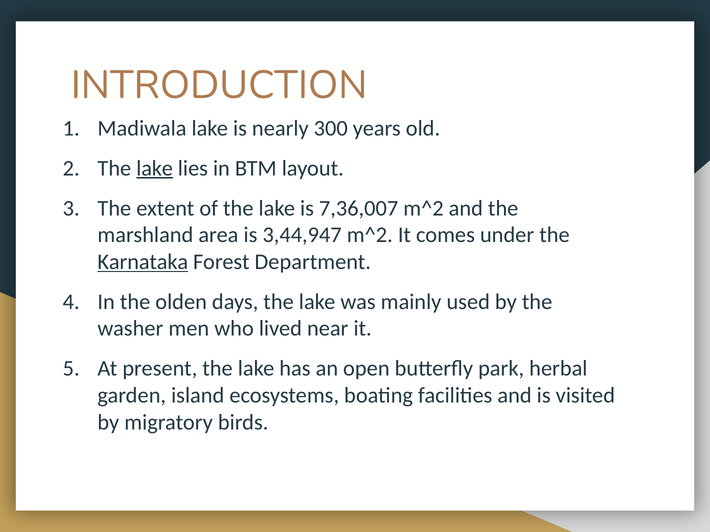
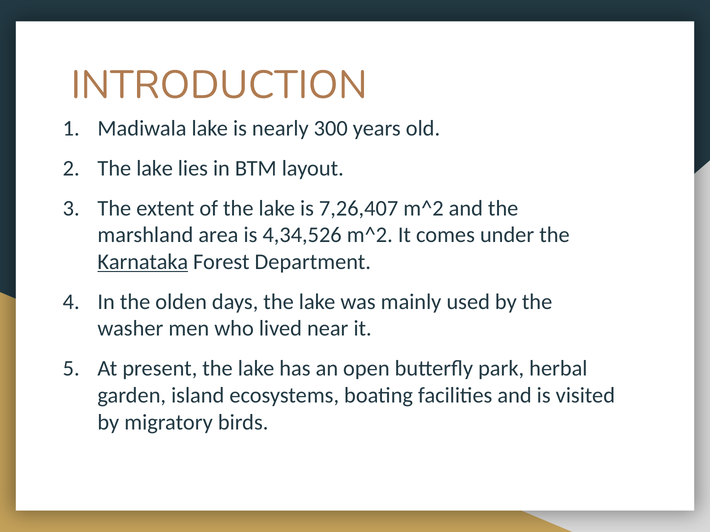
lake underline: present -> none (155, 168)
7,36,007: 7,36,007 -> 7,26,407 (359, 208)
3,44,947: 3,44,947 -> 4,34,526 (302, 235)
